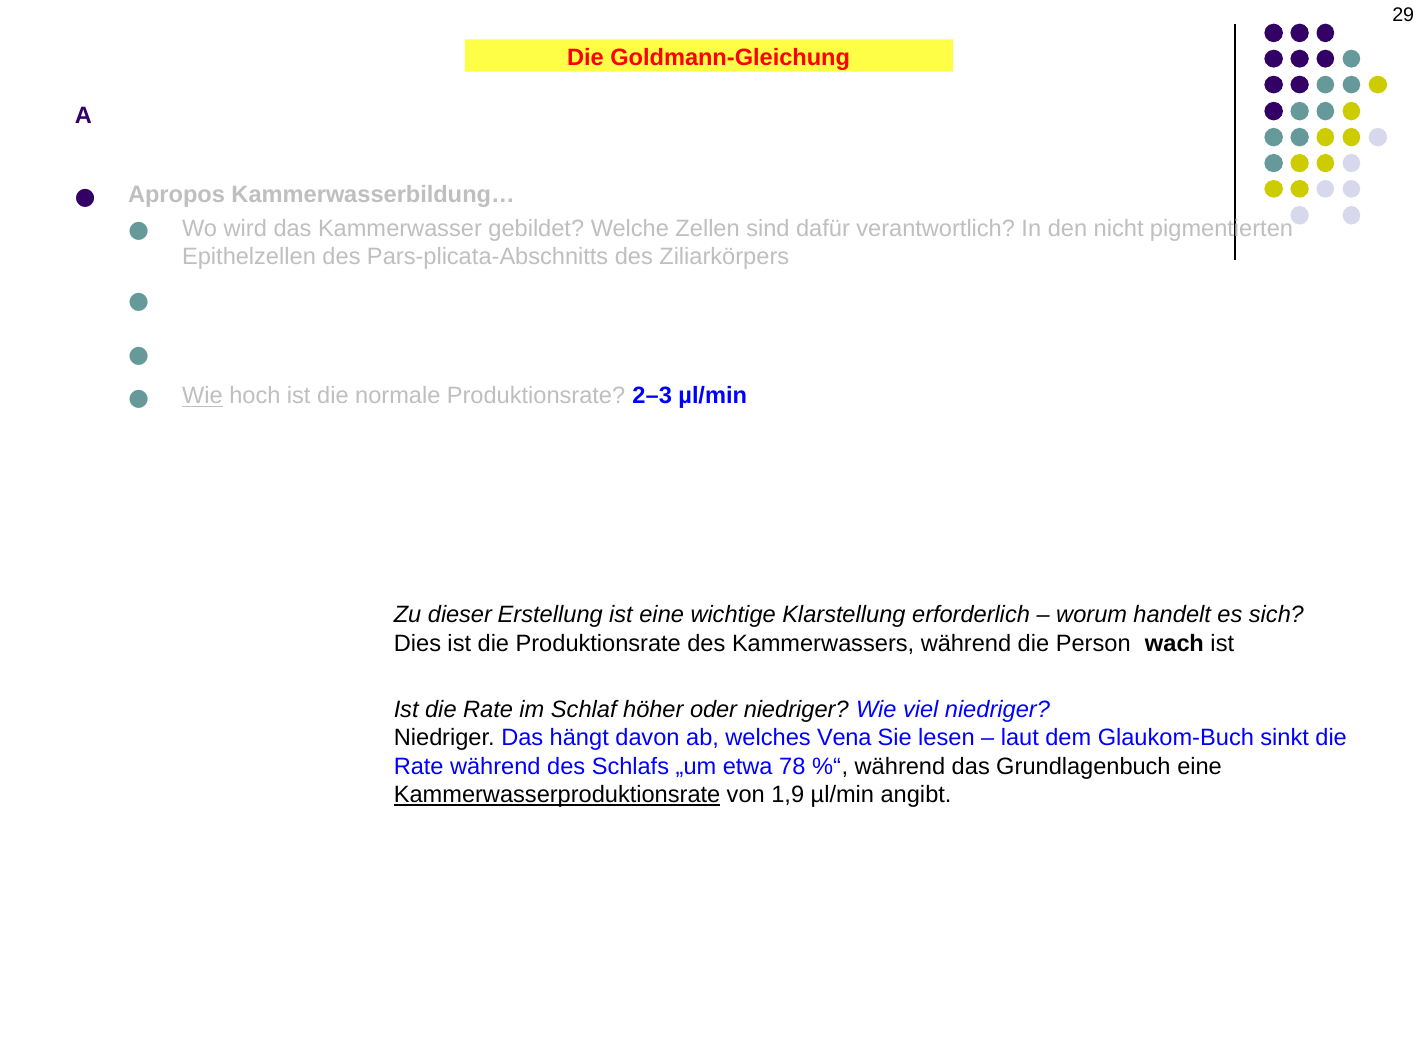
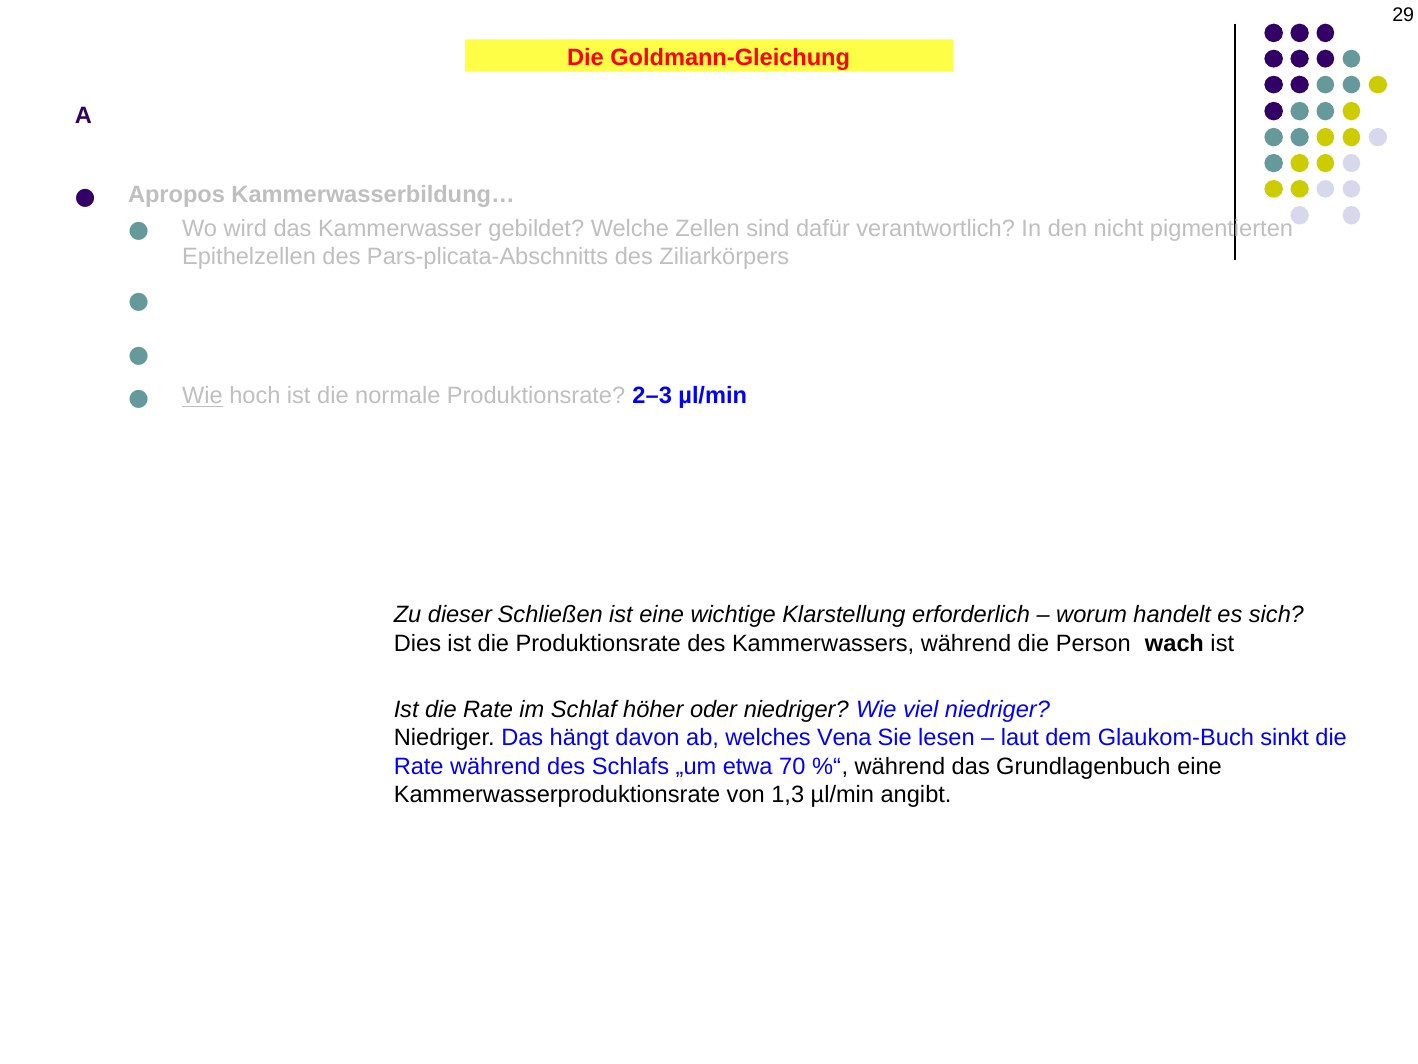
Erstellung: Erstellung -> Schließen (550, 615)
78: 78 -> 70 (792, 766)
Kammerwasserproduktionsrate underline: present -> none (557, 794)
1,9: 1,9 -> 1,3 (788, 794)
